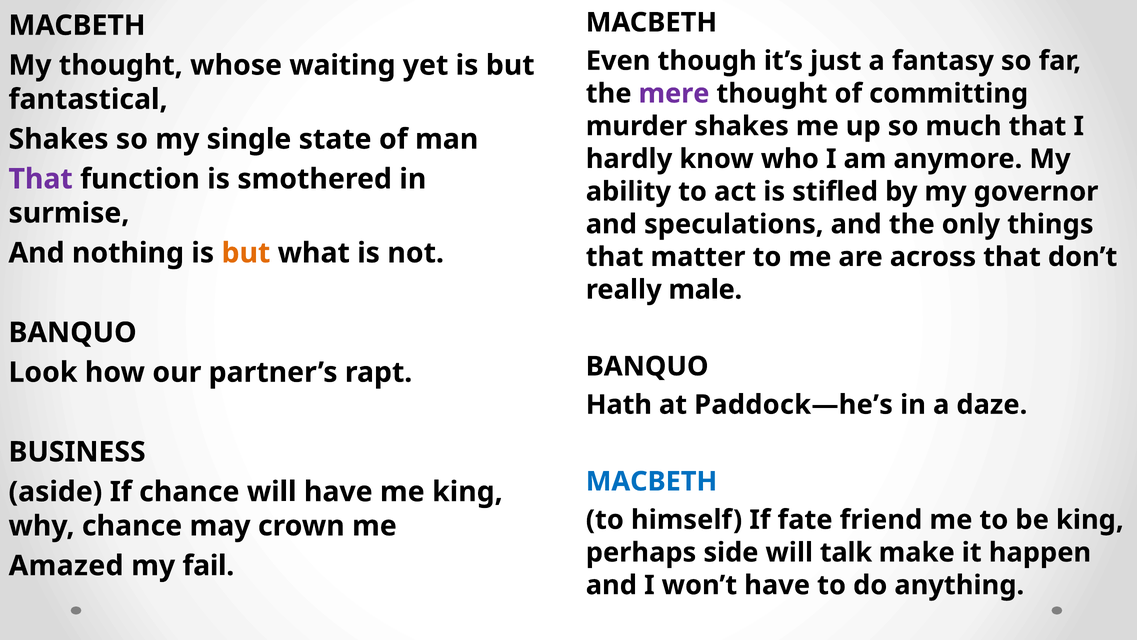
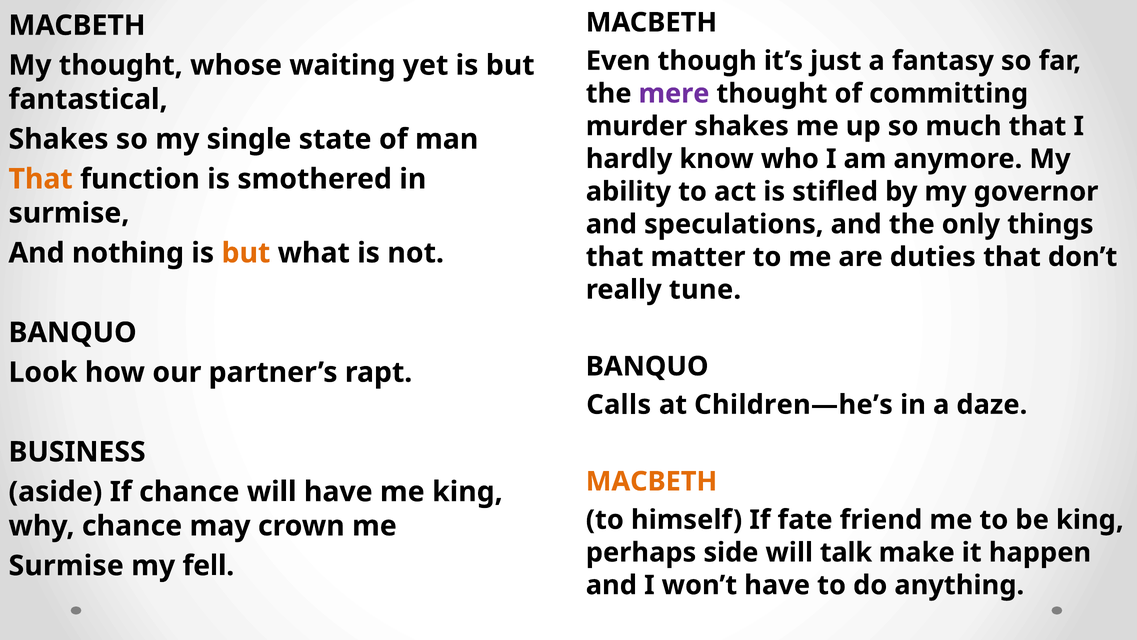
That colour: purple -> orange (41, 179)
across: across -> duties (933, 257)
male: male -> tune (705, 289)
Hath: Hath -> Calls (619, 404)
Paddock—he’s: Paddock—he’s -> Children—he’s (793, 404)
MACBETH colour: blue -> orange (652, 481)
Amazed: Amazed -> Surmise (66, 565)
fail: fail -> fell (208, 565)
